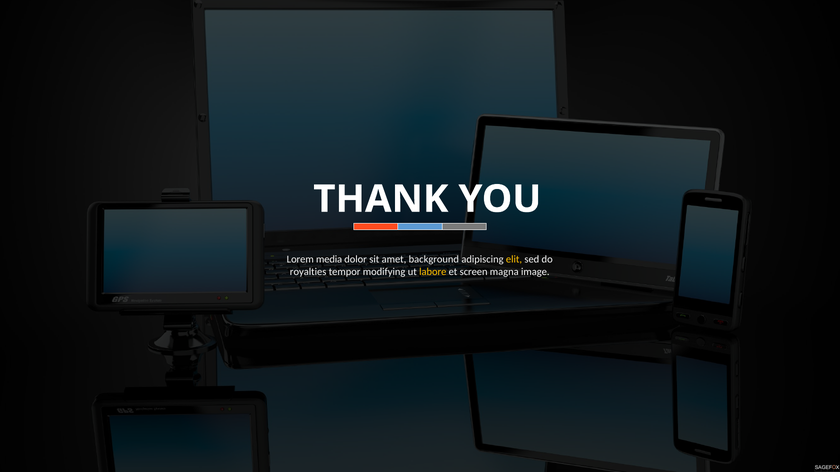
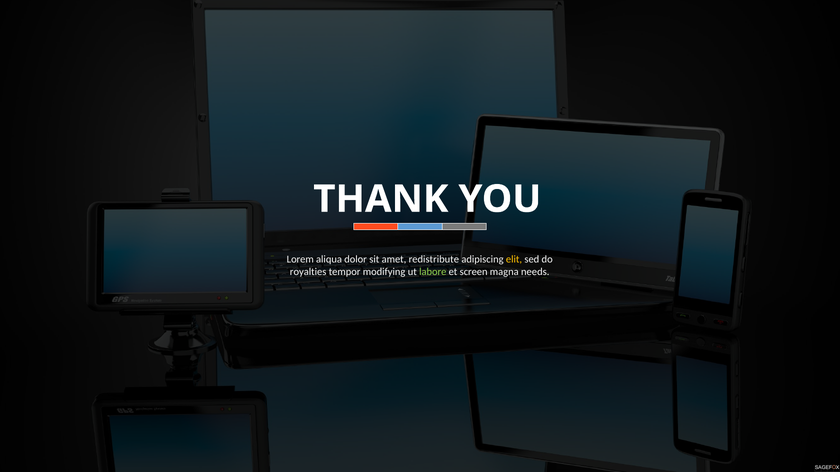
media: media -> aliqua (329, 259)
background: background -> redistribute (434, 259)
labore colour: yellow -> light green (433, 272)
image: image -> needs (535, 272)
